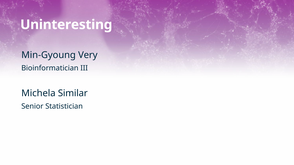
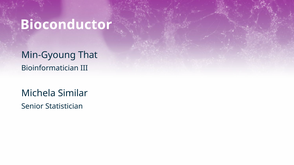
Uninteresting: Uninteresting -> Bioconductor (66, 25)
Very: Very -> That (88, 55)
